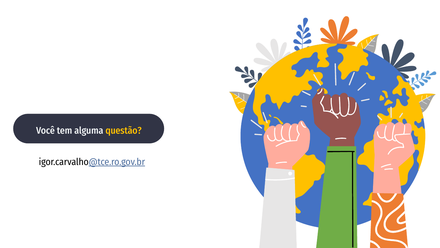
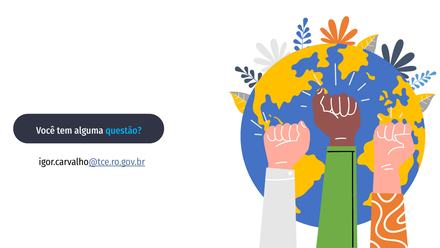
questão colour: yellow -> light blue (124, 130)
